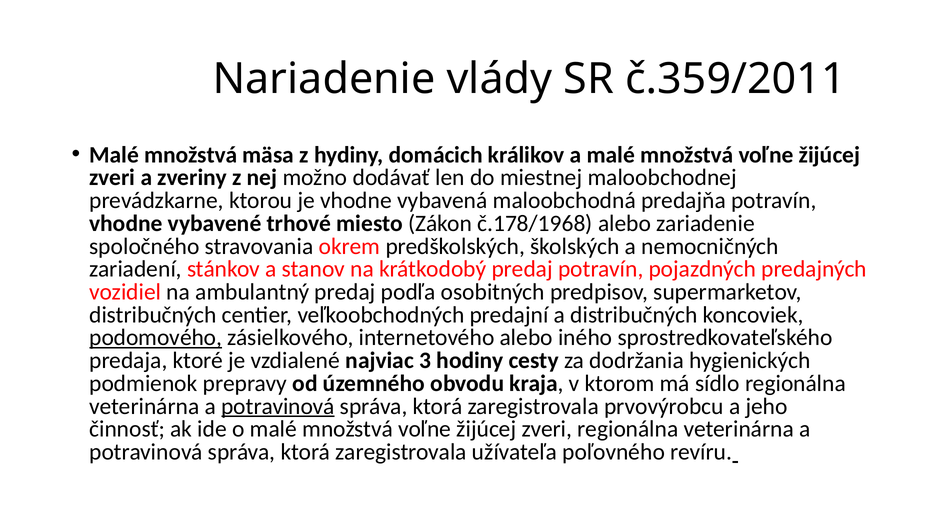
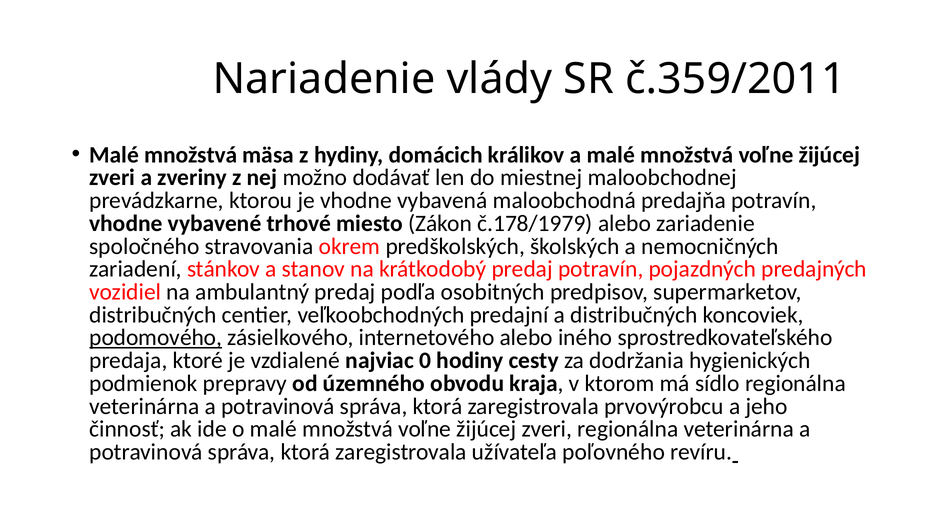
č.178/1968: č.178/1968 -> č.178/1979 (535, 223)
3: 3 -> 0 (425, 360)
potravinová underline: present -> none (278, 406)
